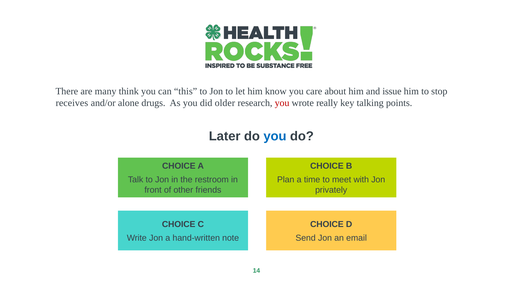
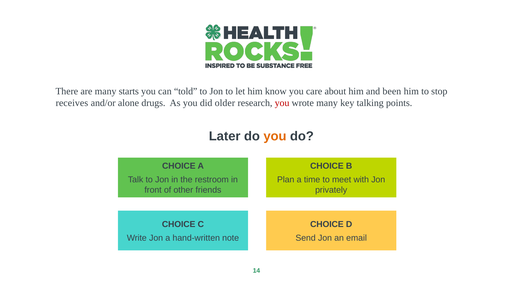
think: think -> starts (129, 91)
this: this -> told (186, 91)
issue: issue -> been (392, 91)
wrote really: really -> many (327, 103)
you colour: blue -> orange (275, 136)
